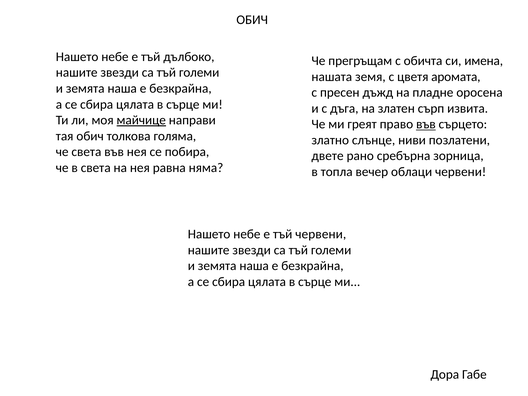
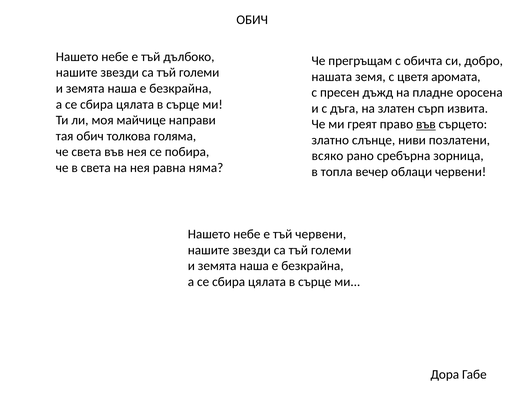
имена: имена -> добро (484, 61)
майчице underline: present -> none (141, 120)
двете: двете -> всяко (327, 156)
